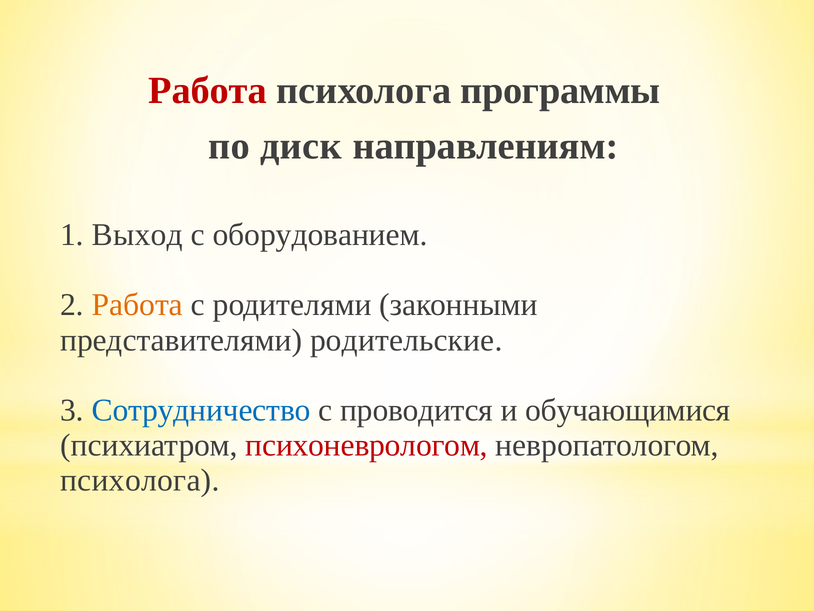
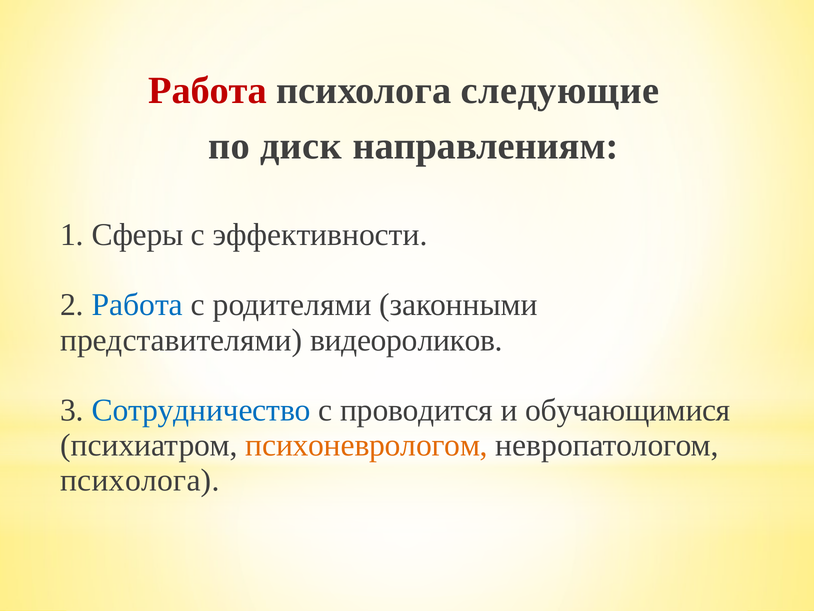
программы: программы -> следующие (560, 91)
Выход: Выход -> Сферы (138, 235)
оборудованием: оборудованием -> эффективности (320, 235)
Работа colour: orange -> blue (137, 305)
родительские: родительские -> видеороликов (406, 340)
психоневрологом colour: red -> orange (367, 445)
